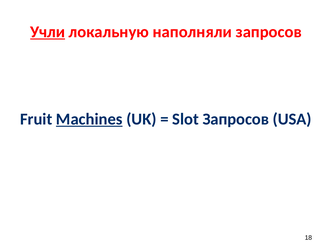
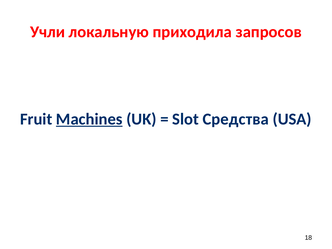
Учли underline: present -> none (48, 32)
наполняли: наполняли -> приходила (192, 32)
Slot Запросов: Запросов -> Средства (236, 119)
